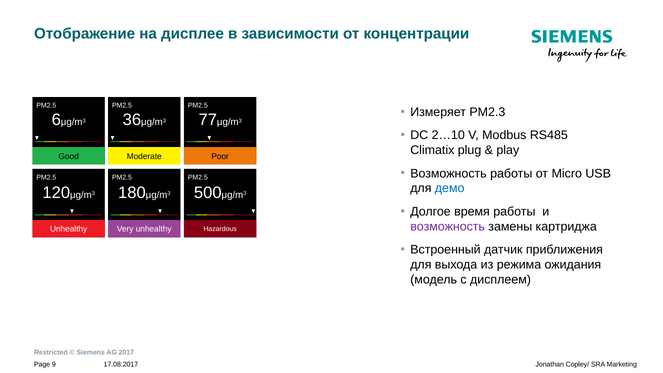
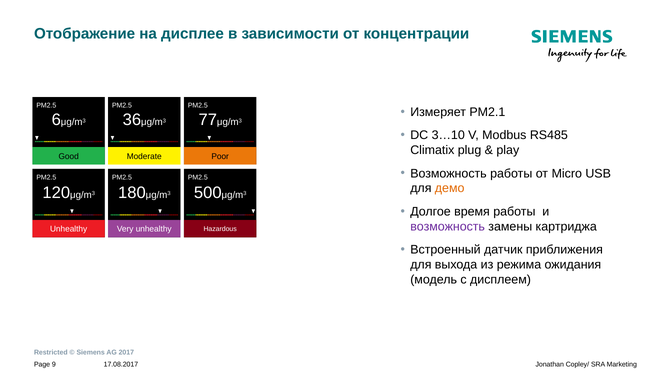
PM2.3: PM2.3 -> PM2.1 (487, 112)
2…10: 2…10 -> 3…10 (448, 135)
демо colour: blue -> orange (450, 188)
